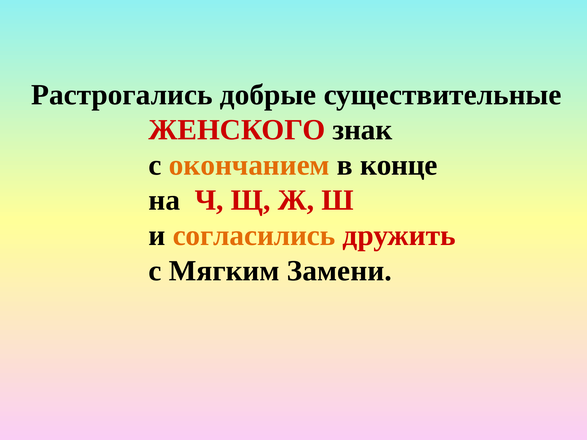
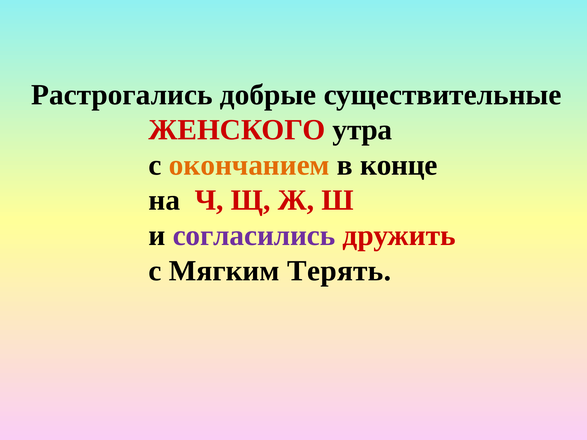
знак: знак -> утра (362, 130)
согласились colour: orange -> purple (254, 236)
Замени: Замени -> Терять (339, 271)
